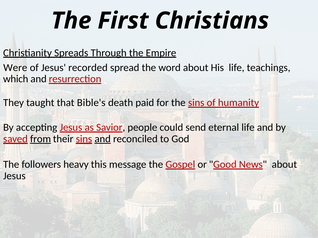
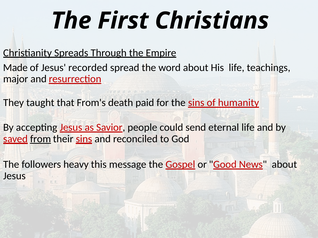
Were: Were -> Made (15, 68)
which: which -> major (16, 79)
Bible's: Bible's -> From's (91, 103)
and underline: present -> none (103, 139)
